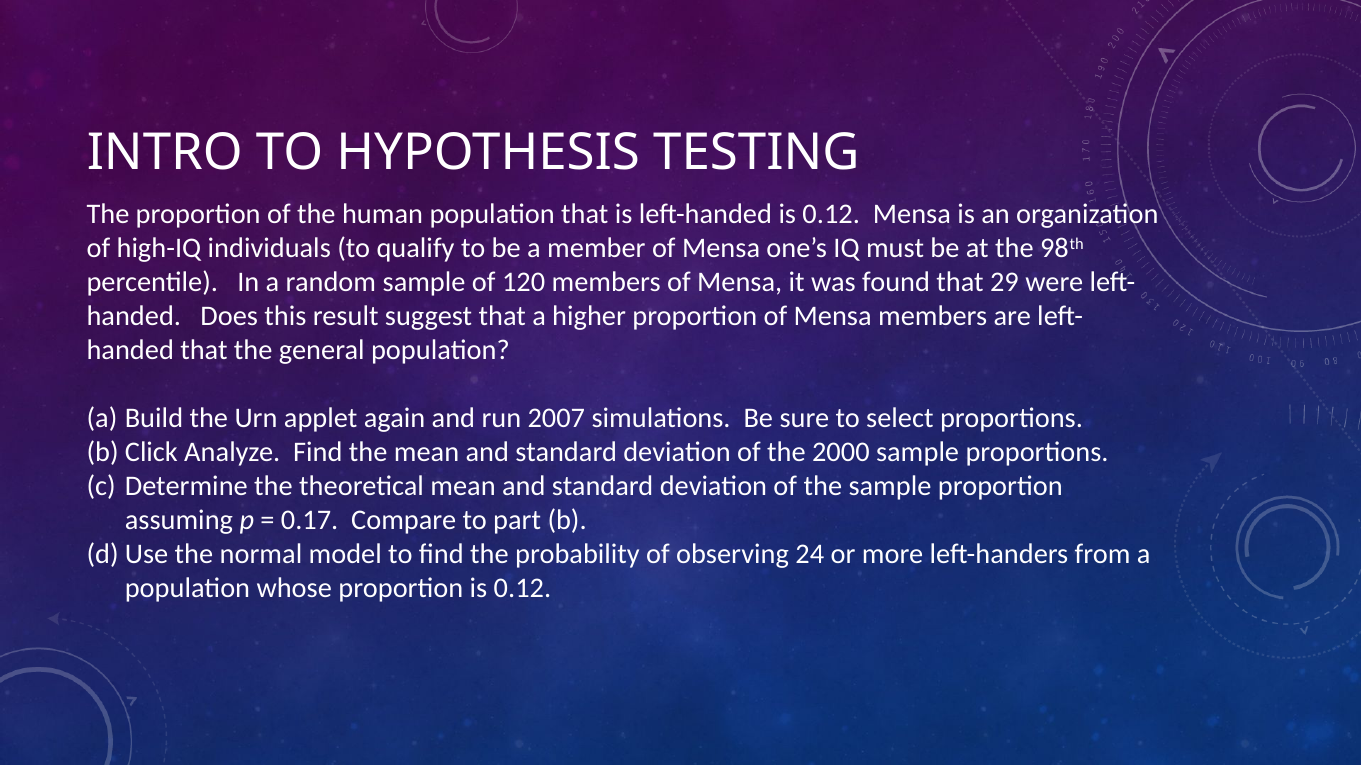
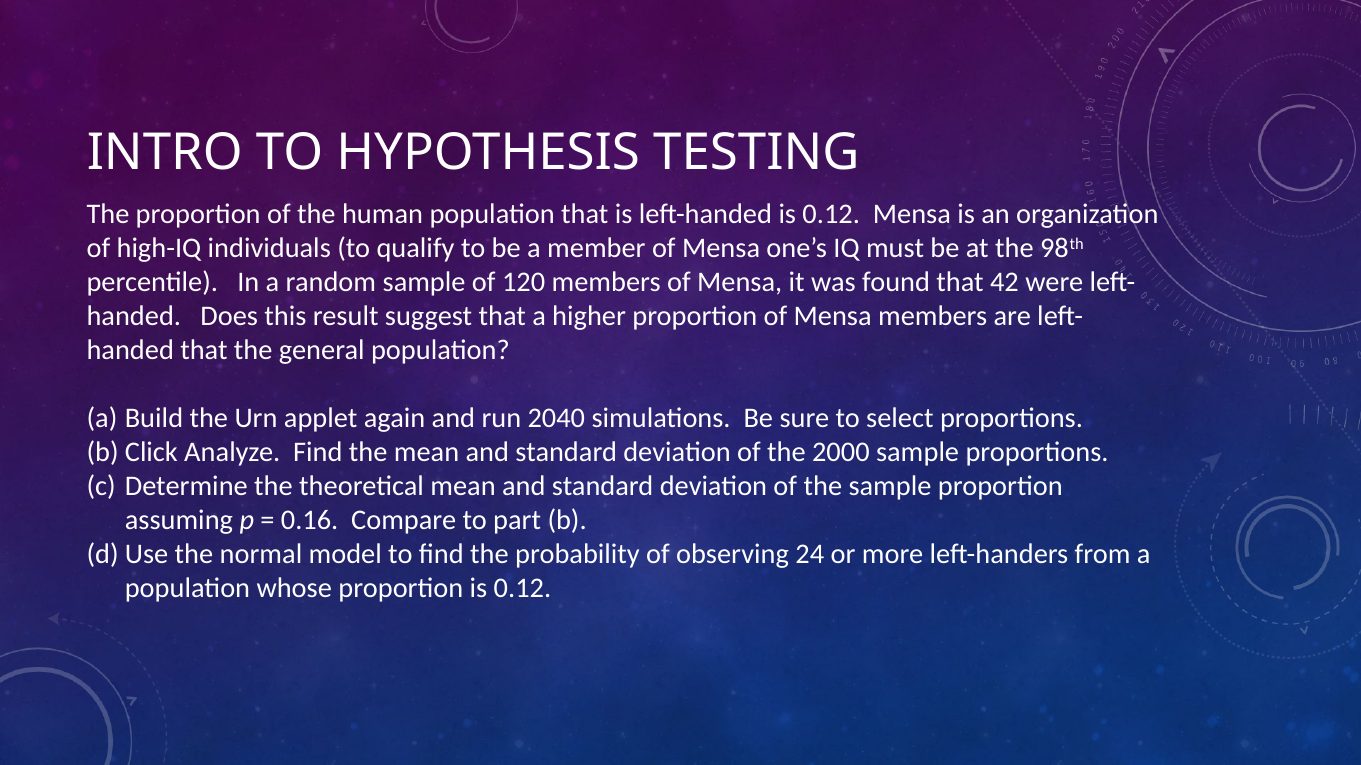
29: 29 -> 42 (1004, 283)
2007: 2007 -> 2040 (556, 419)
0.17: 0.17 -> 0.16 (310, 521)
